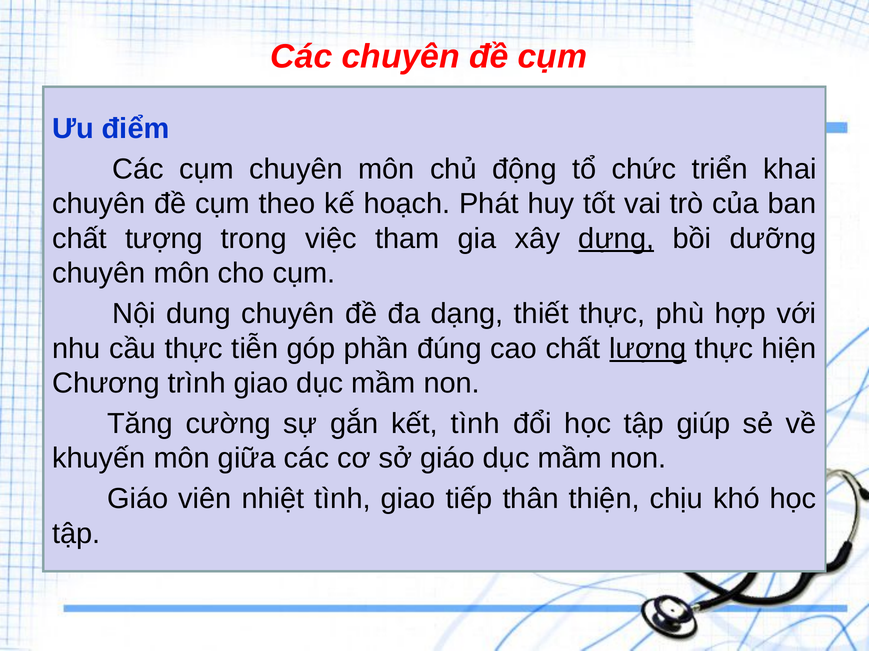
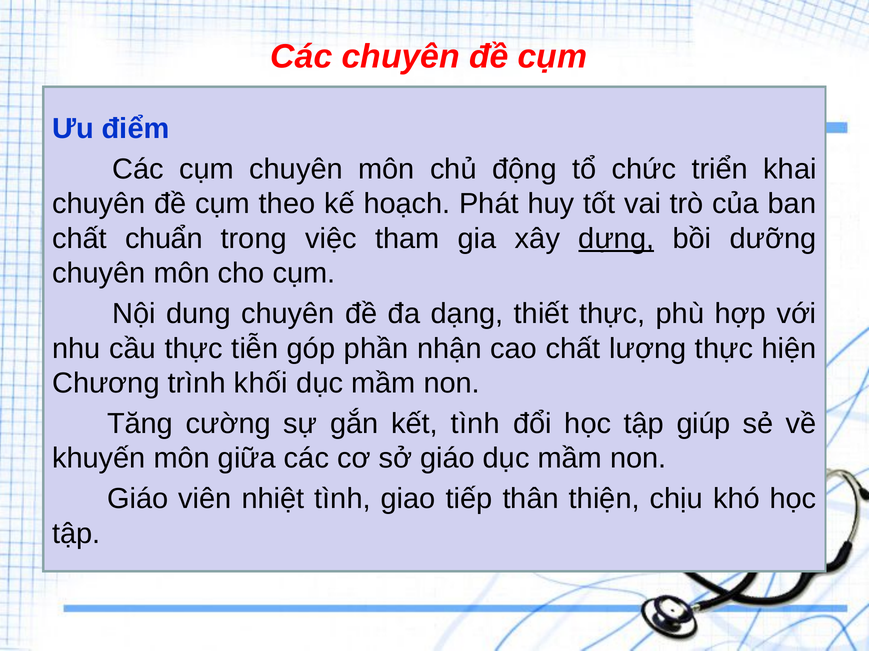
tượng: tượng -> chuẩn (164, 239)
đúng: đúng -> nhận (449, 349)
lượng underline: present -> none (648, 349)
trình giao: giao -> khối (261, 384)
